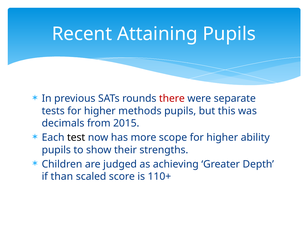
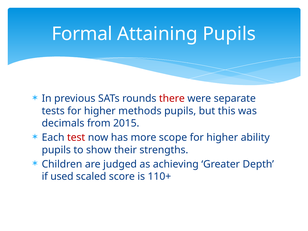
Recent: Recent -> Formal (82, 34)
test colour: black -> red (76, 138)
than: than -> used (62, 177)
